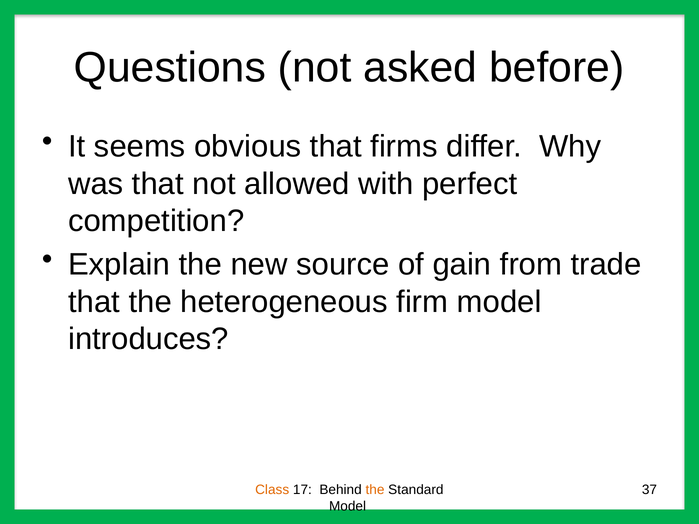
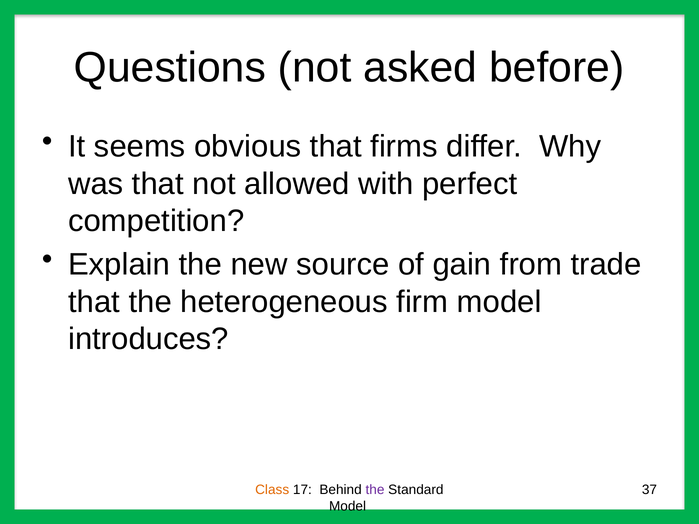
the colour: orange -> purple (375, 490)
